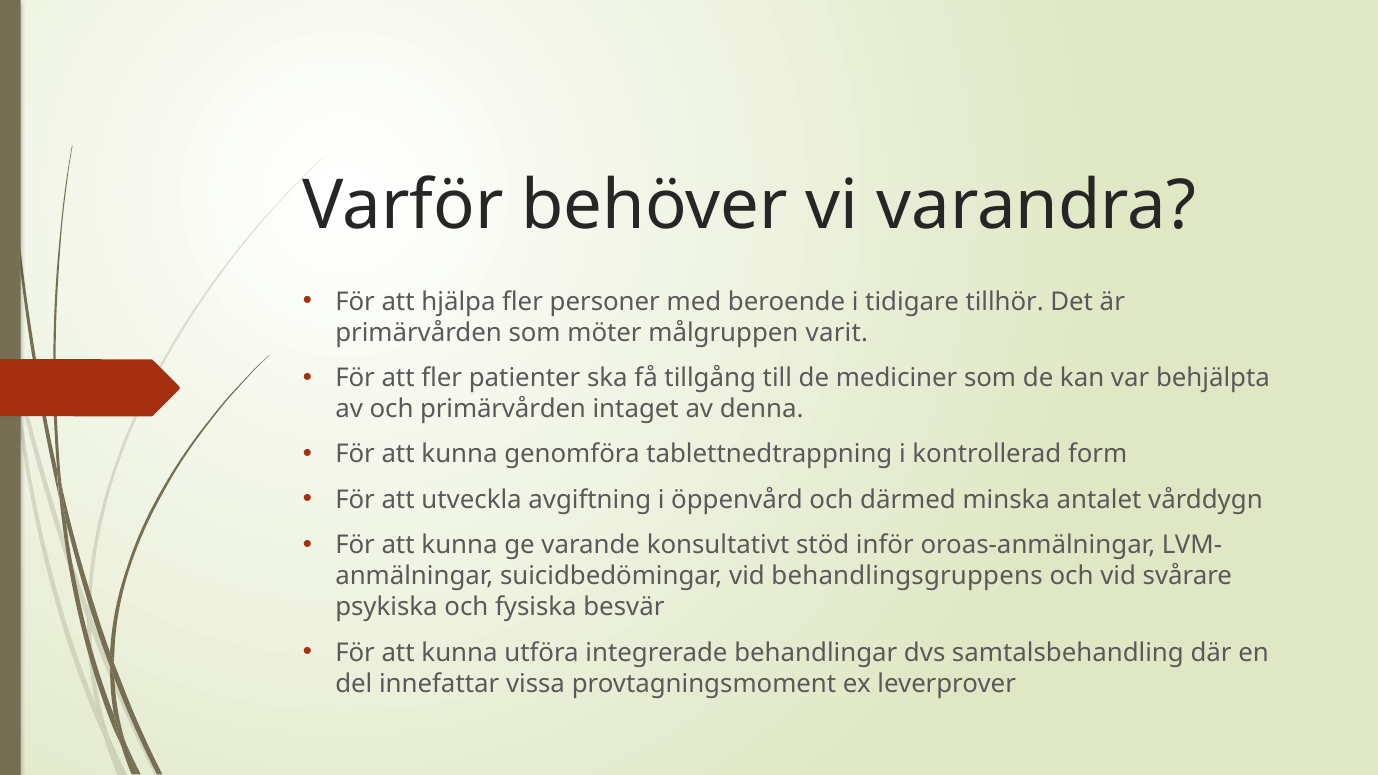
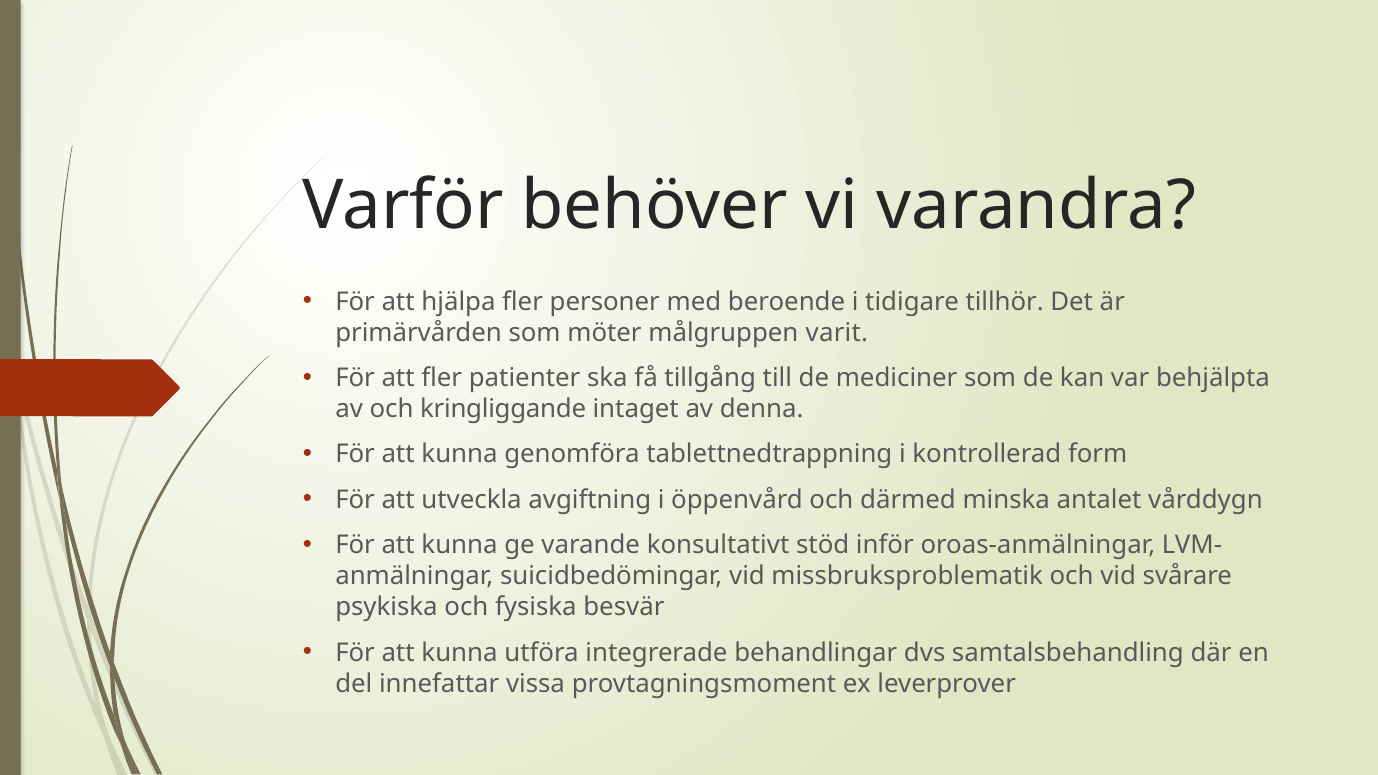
och primärvården: primärvården -> kringliggande (503, 409)
behandlingsgruppens: behandlingsgruppens -> missbruksproblematik (907, 576)
